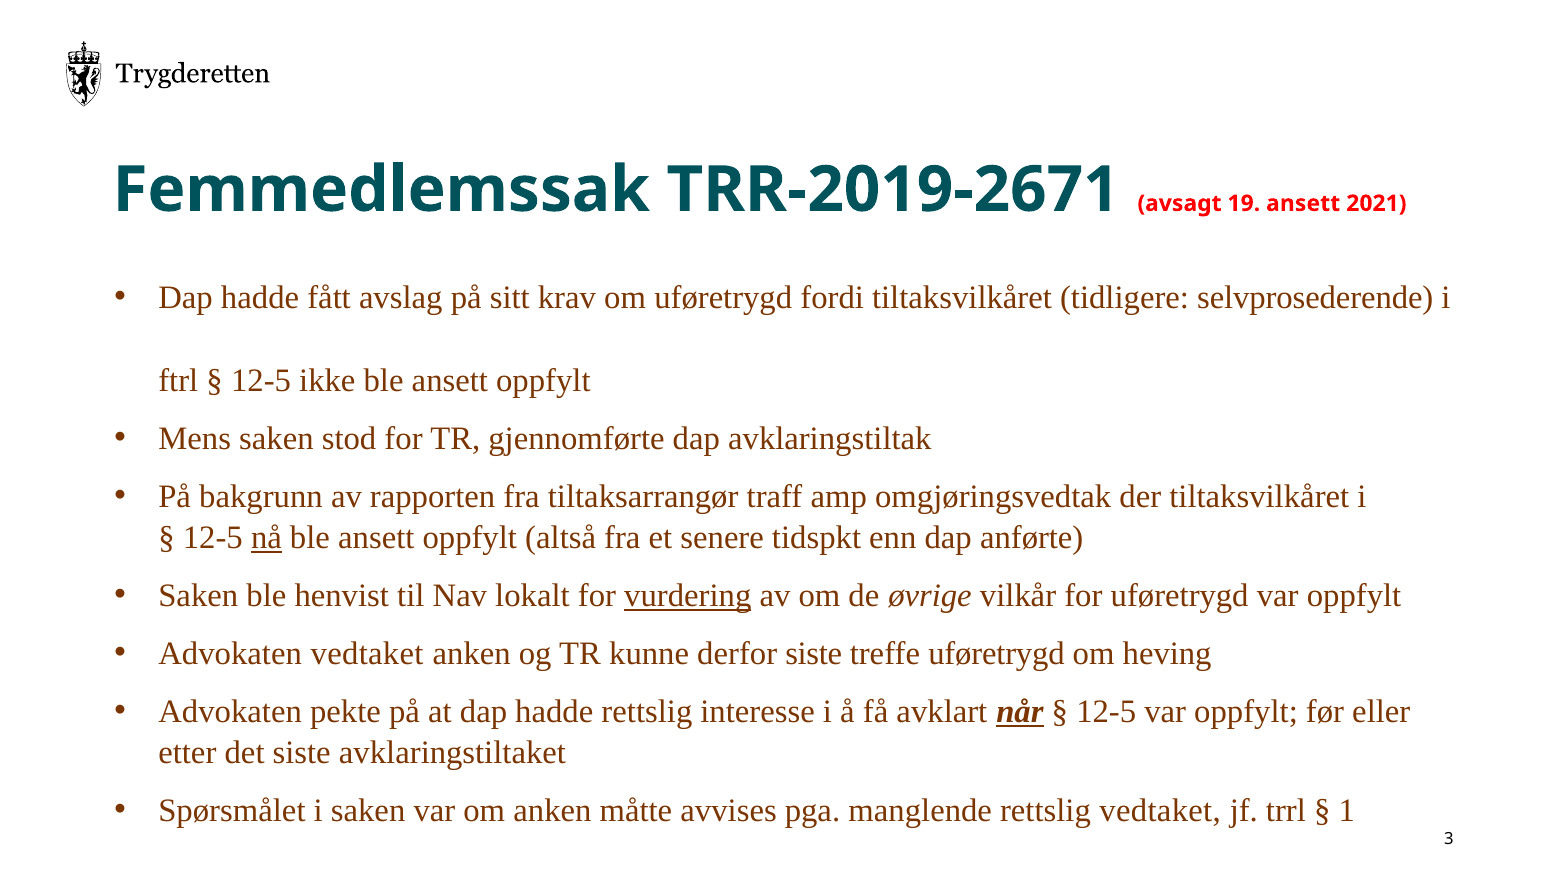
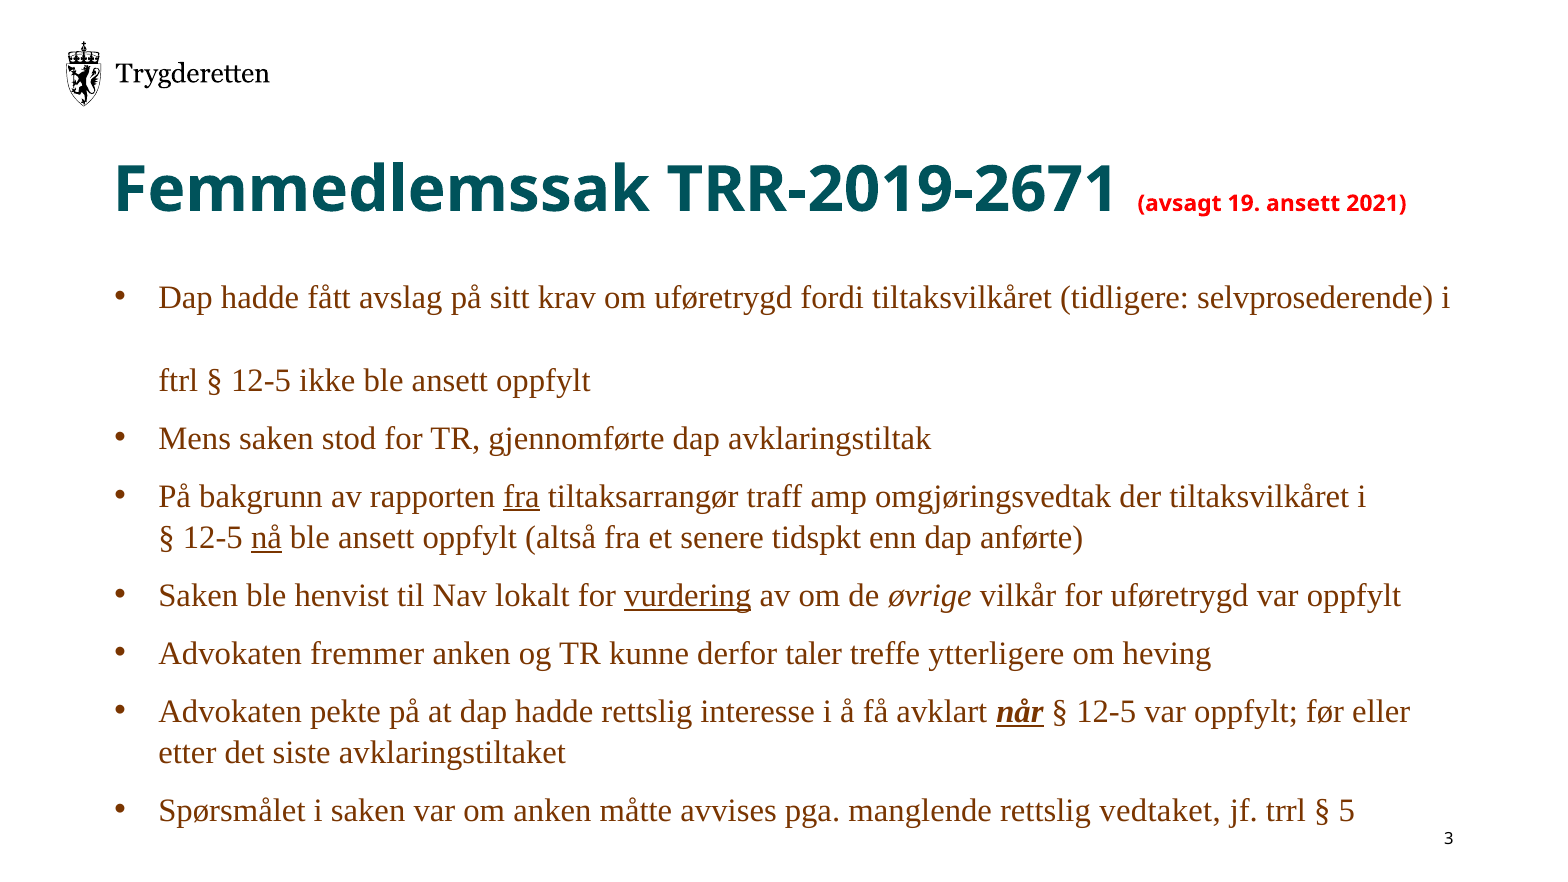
fra underline: none -> present (522, 496)
Advokaten vedtaket: vedtaket -> fremmer (367, 654)
derfor siste: siste -> taler (814, 654)
treffe uføretrygd: uføretrygd -> ytterligere (996, 654)
1: 1 -> 5 (1347, 811)
